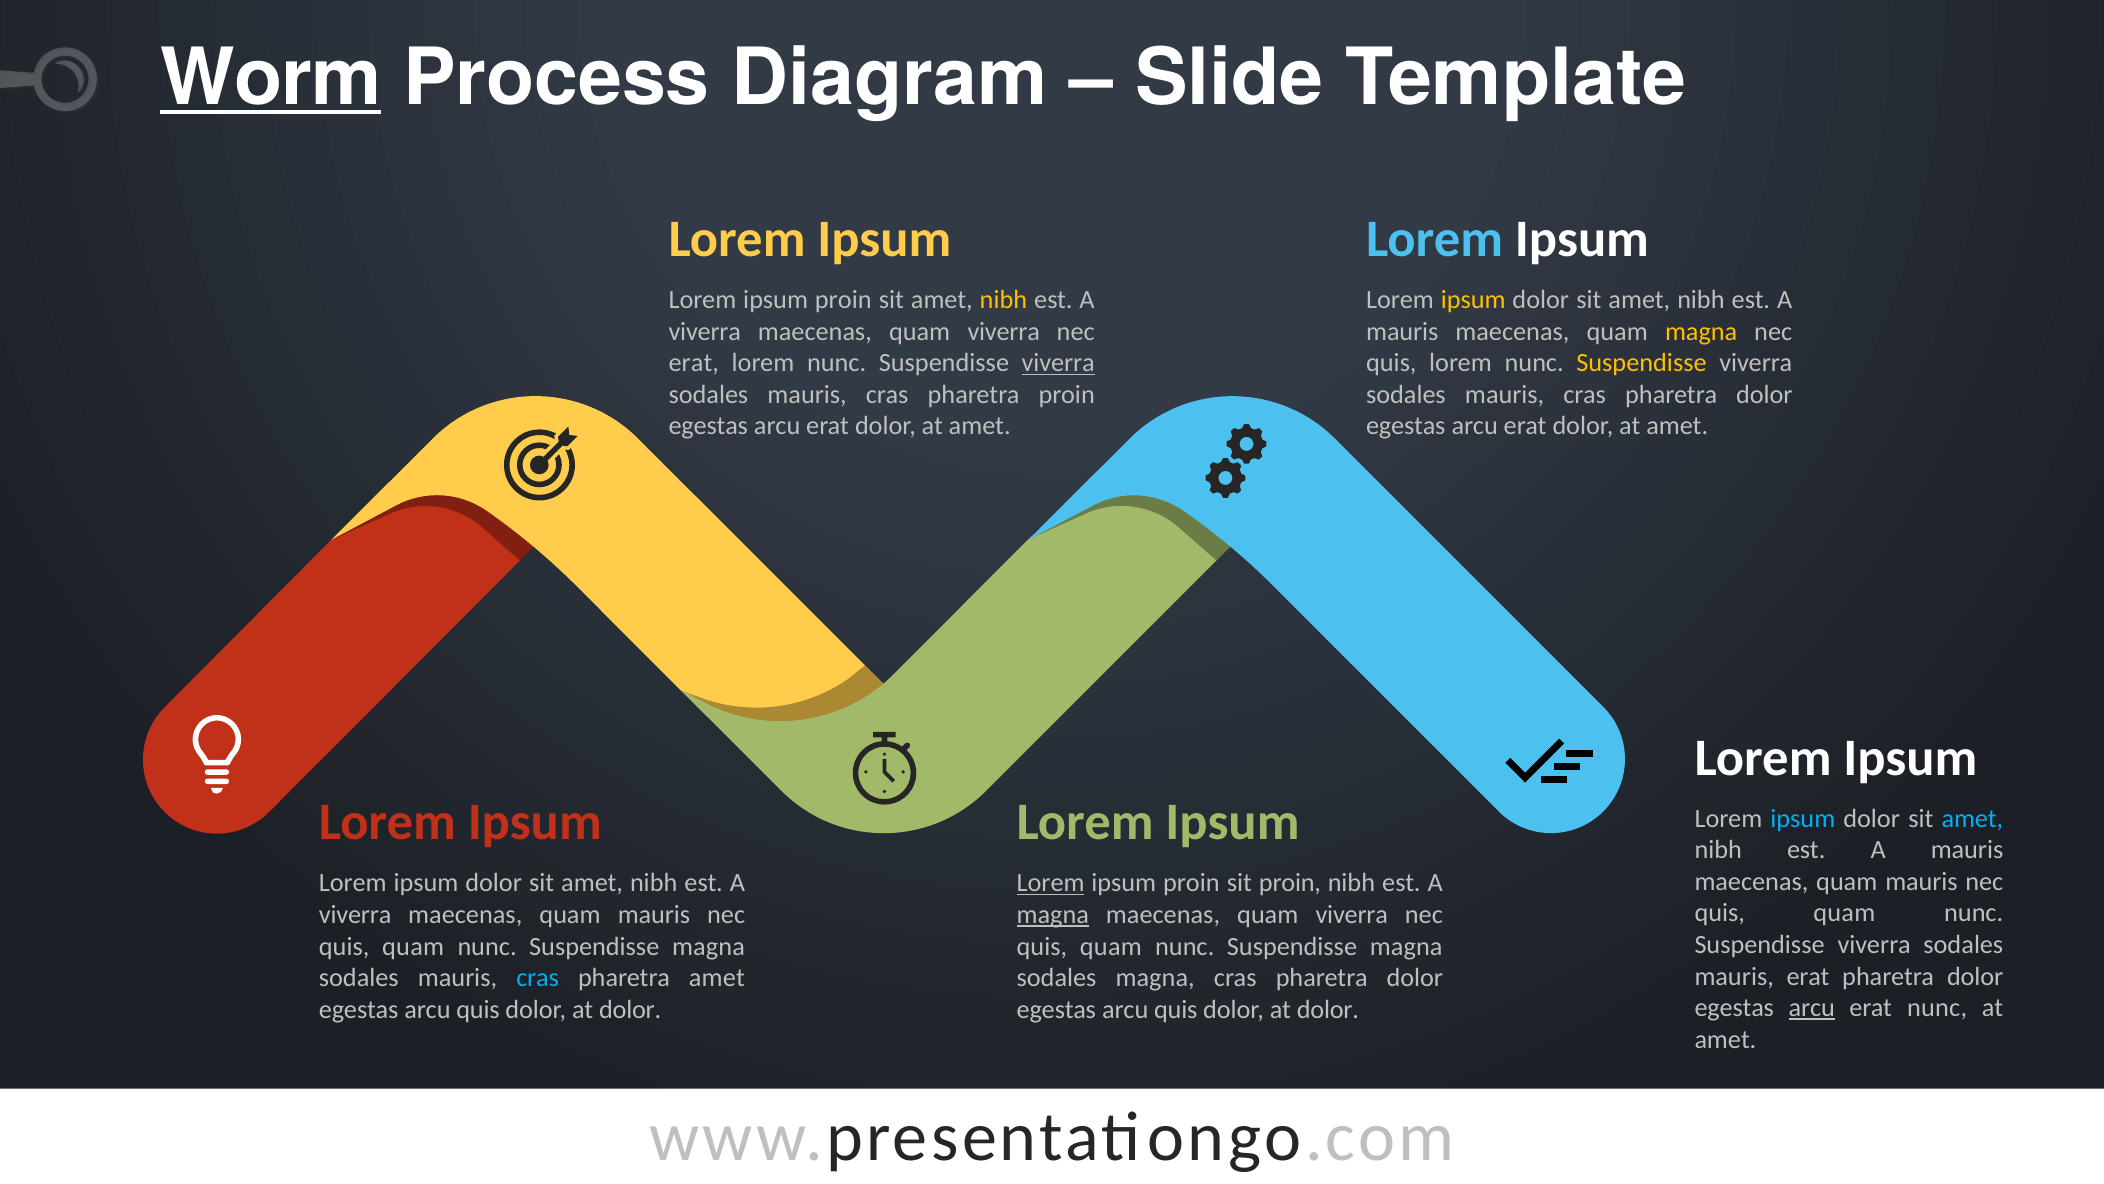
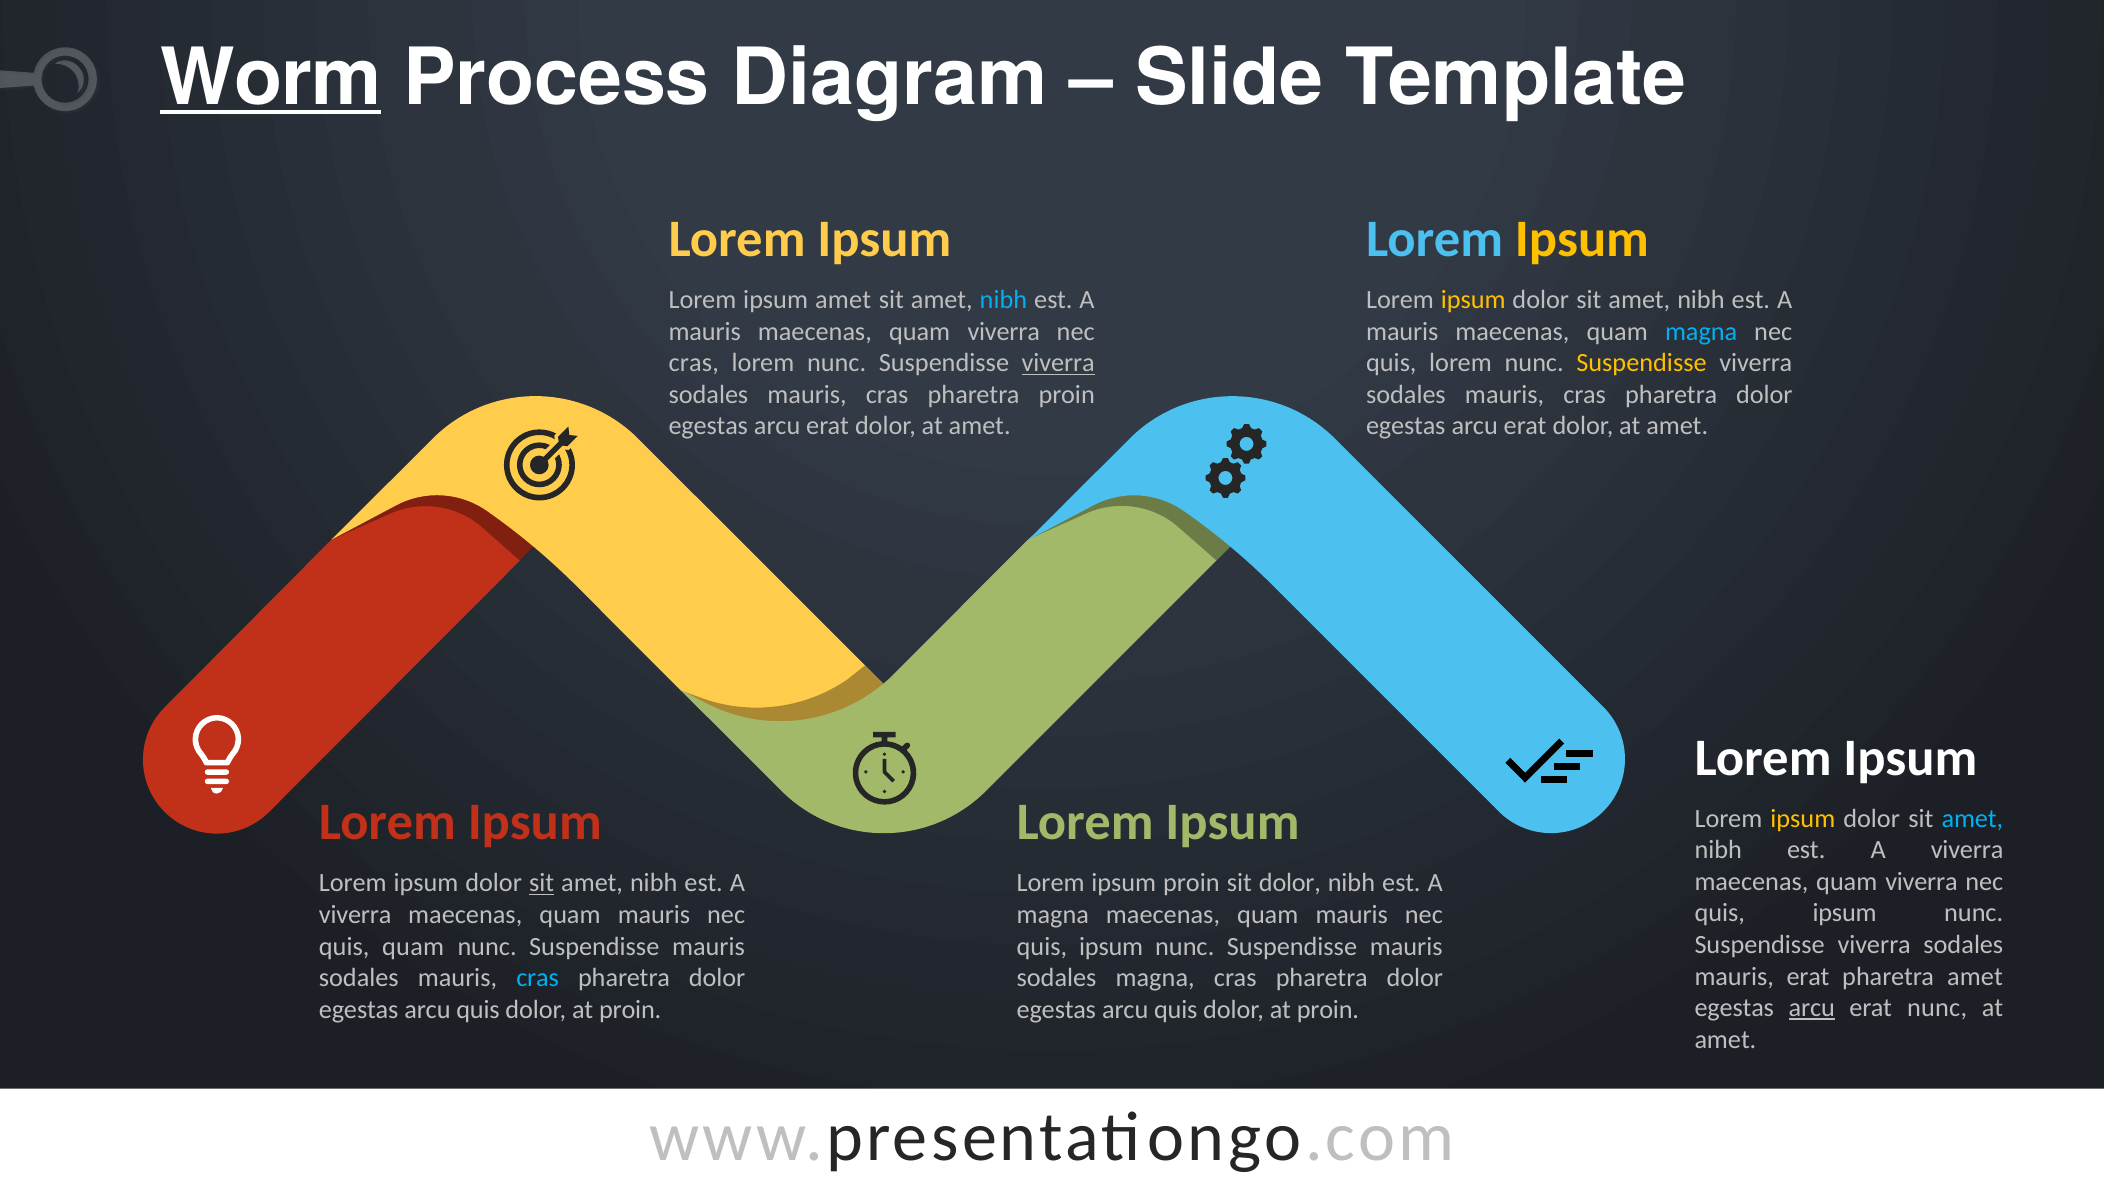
Ipsum colour: white -> yellow (1582, 239)
proin: proin -> amet (843, 300)
nibh colour: yellow -> light blue (1003, 300)
viverra: viverra -> mauris (705, 331)
magna colour: yellow -> light blue (1701, 331)
erat: erat -> cras (694, 363)
ipsum colour: light blue -> yellow (1803, 818)
mauris: mauris -> viverra (1967, 850)
mauris: mauris -> viverra (1921, 881)
sit underline: none -> present (542, 883)
Lorem underline: present -> none (1051, 883)
sit proin: proin -> dolor (1290, 883)
quam: quam -> ipsum (1845, 913)
magna underline: present -> none (1053, 914)
viverra: viverra -> mauris (1352, 914)
magna: magna -> mauris (709, 946)
quam: quam -> ipsum (1111, 946)
magna: magna -> mauris (1406, 946)
dolor: dolor -> amet (1975, 976)
amet: amet -> dolor (717, 978)
dolor: dolor -> proin (630, 1009)
dolor: dolor -> proin (1328, 1009)
